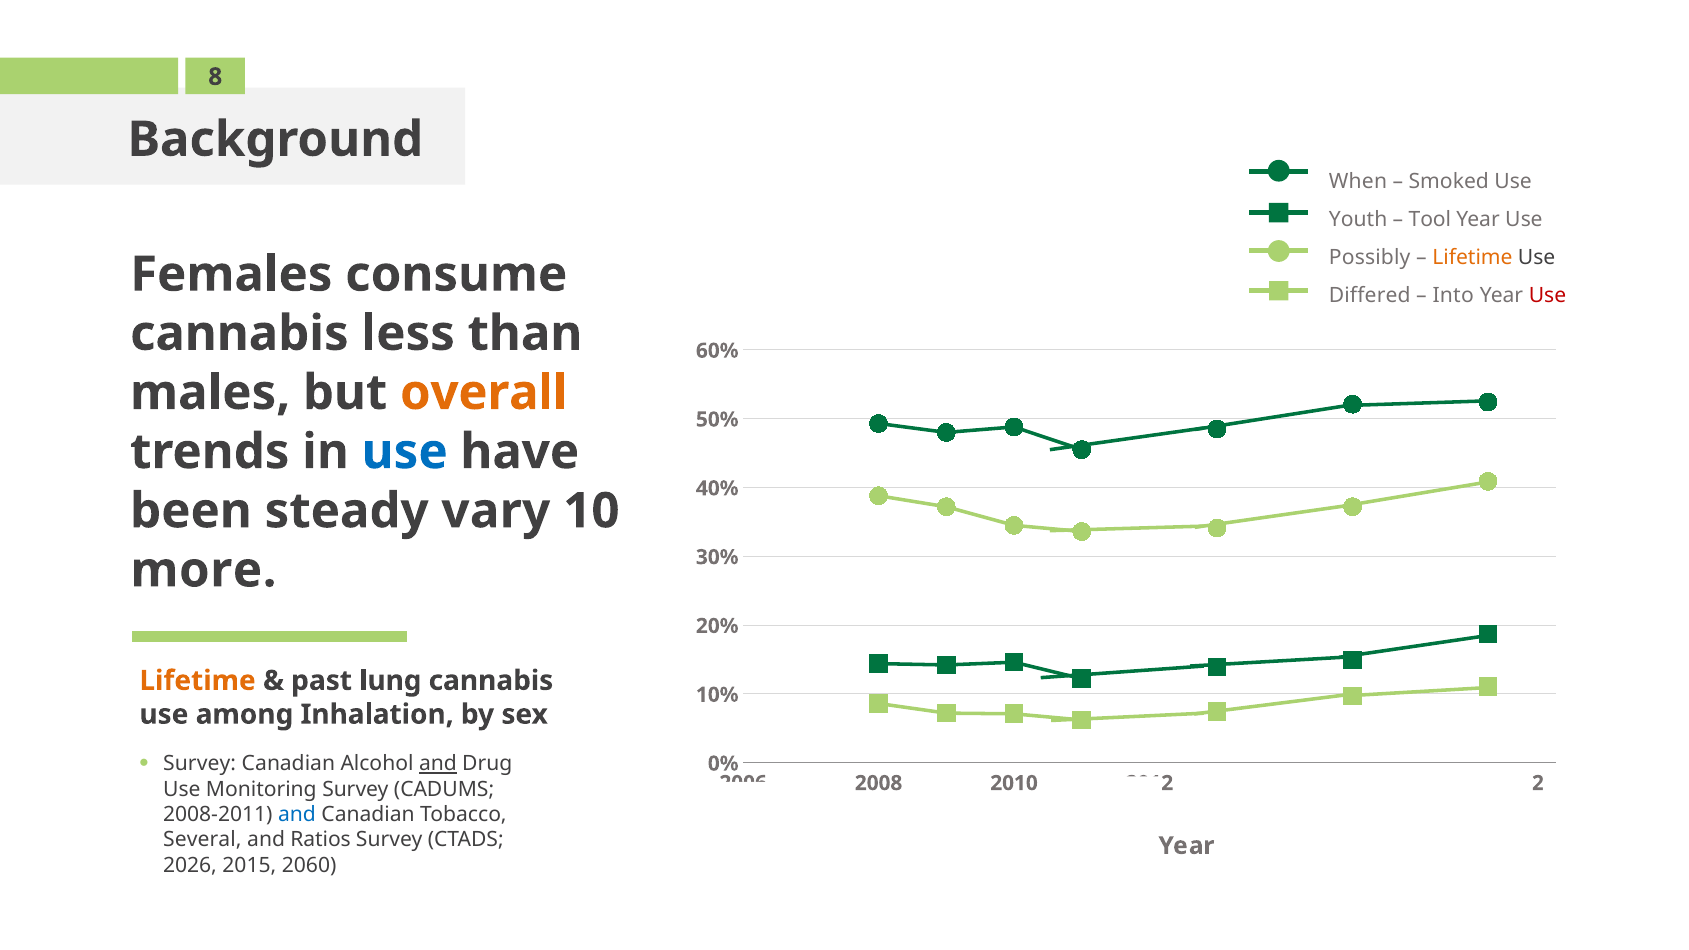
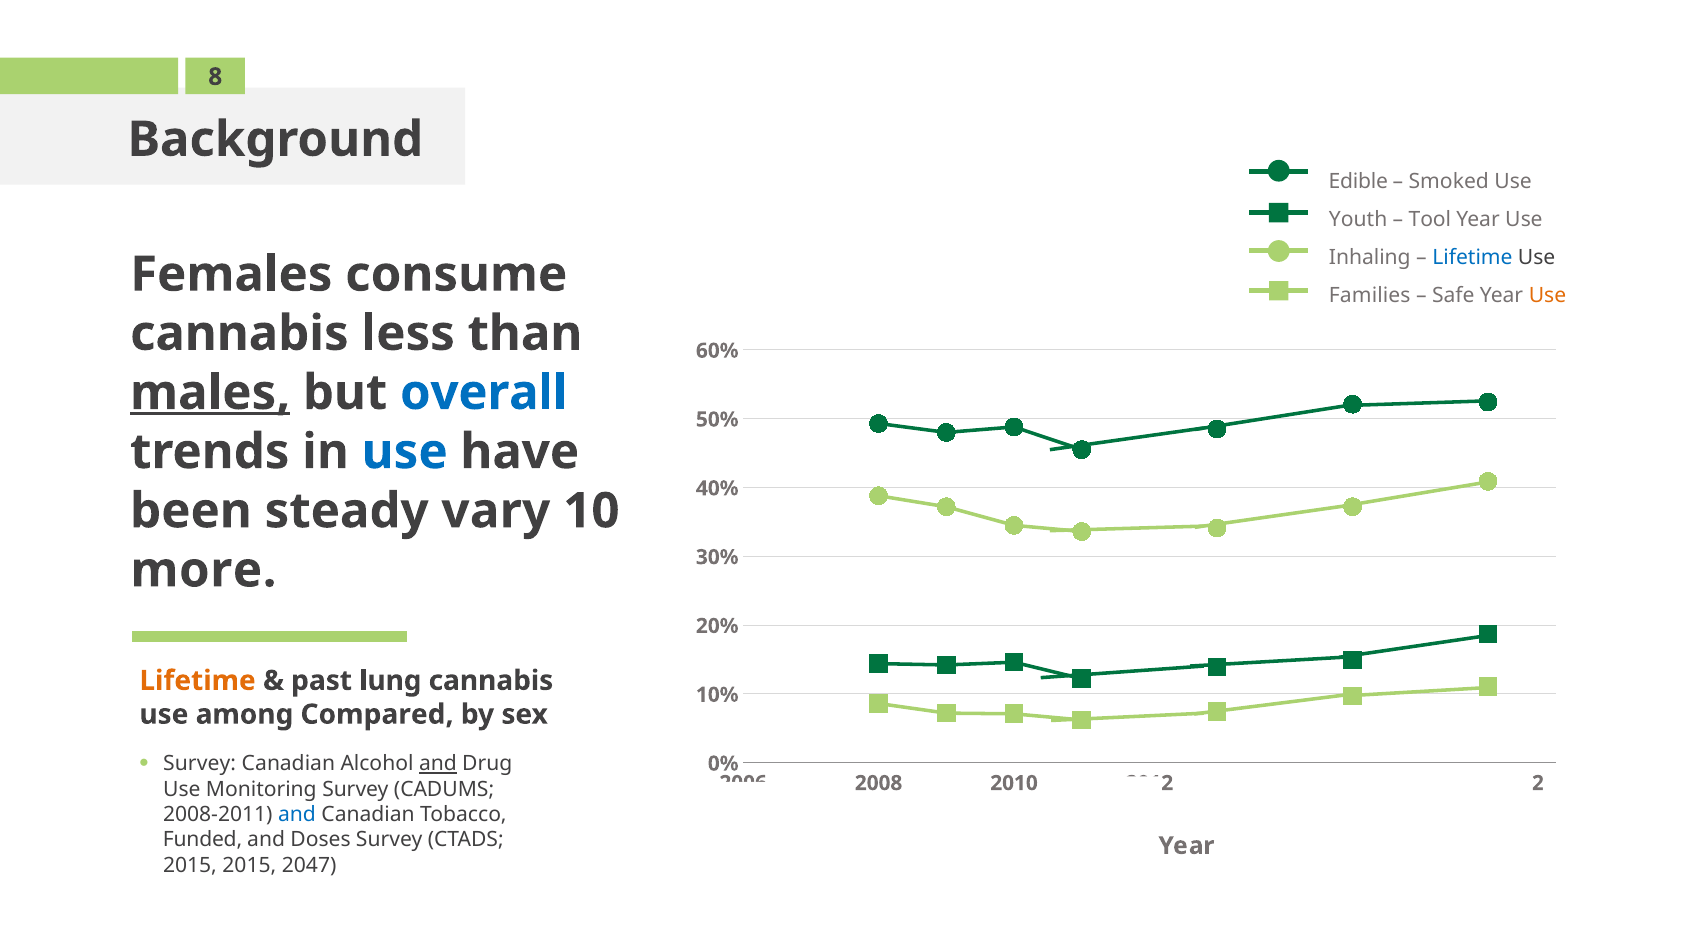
When: When -> Edible (1358, 181)
Possibly: Possibly -> Inhaling (1370, 257)
Lifetime colour: orange -> blue (1472, 257)
Differed: Differed -> Families (1370, 295)
Into: Into -> Safe (1453, 295)
Use colour: red -> orange (1548, 295)
males underline: none -> present (210, 393)
overall colour: orange -> blue (484, 393)
Inhalation: Inhalation -> Compared (377, 714)
Several: Several -> Funded (203, 840)
Ratios: Ratios -> Doses (321, 840)
2026: 2026 -> 2015 (190, 865)
2060: 2060 -> 2047 (309, 865)
